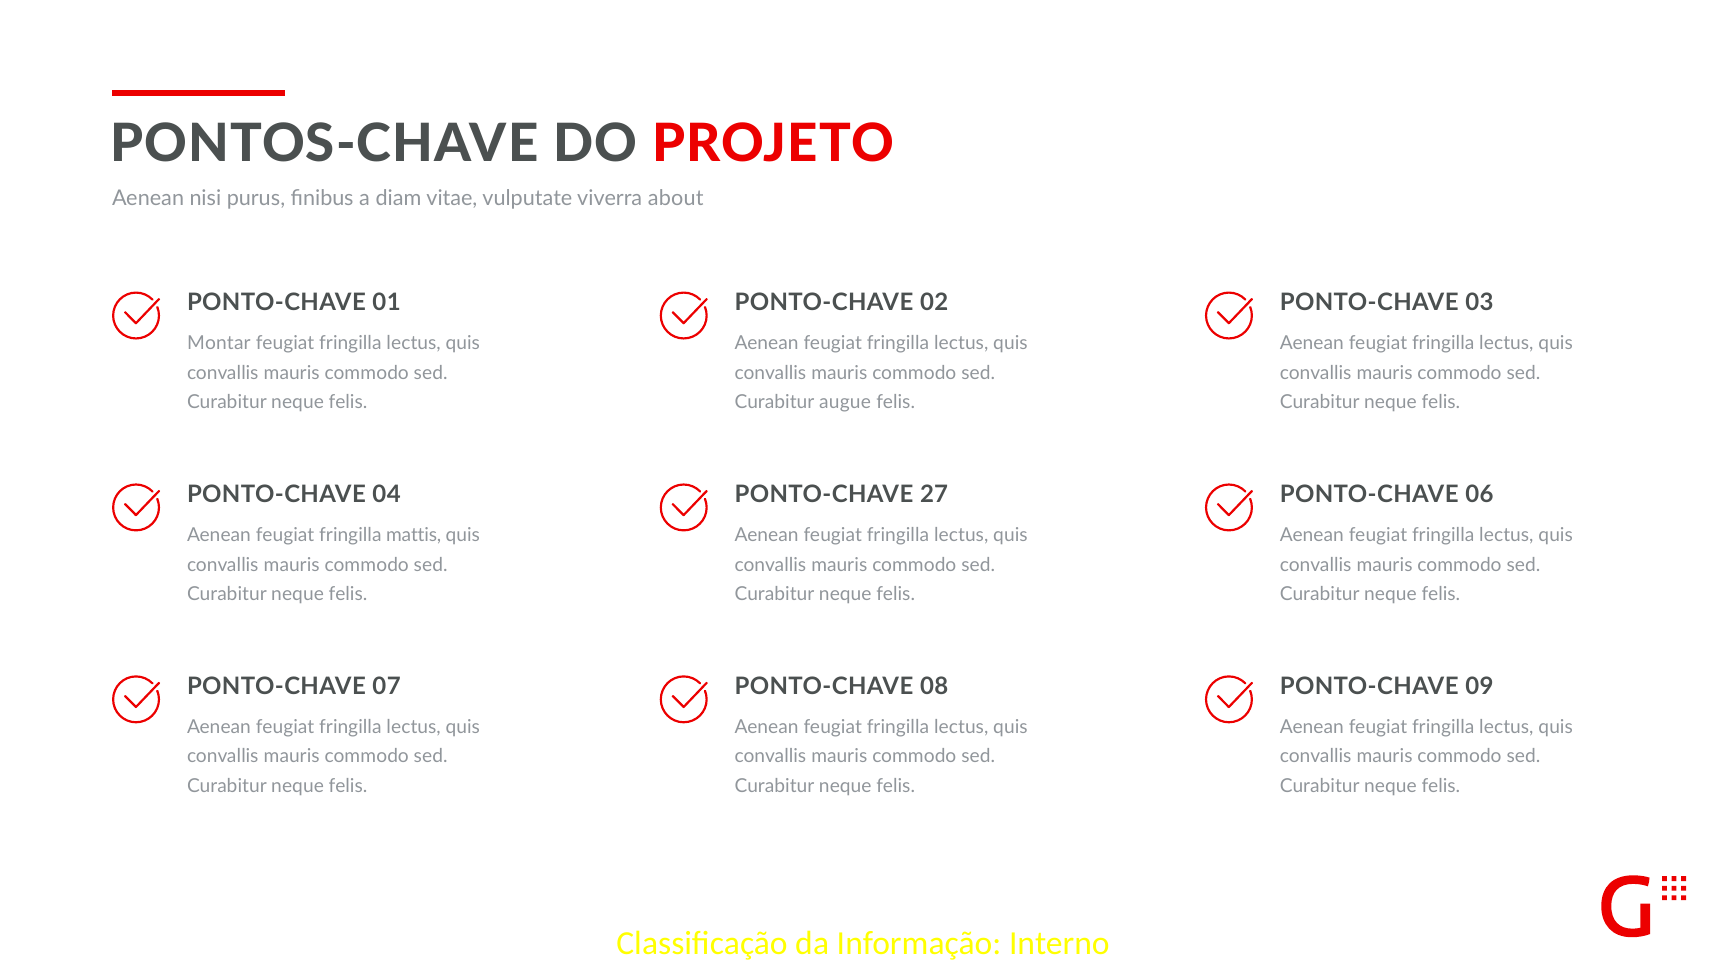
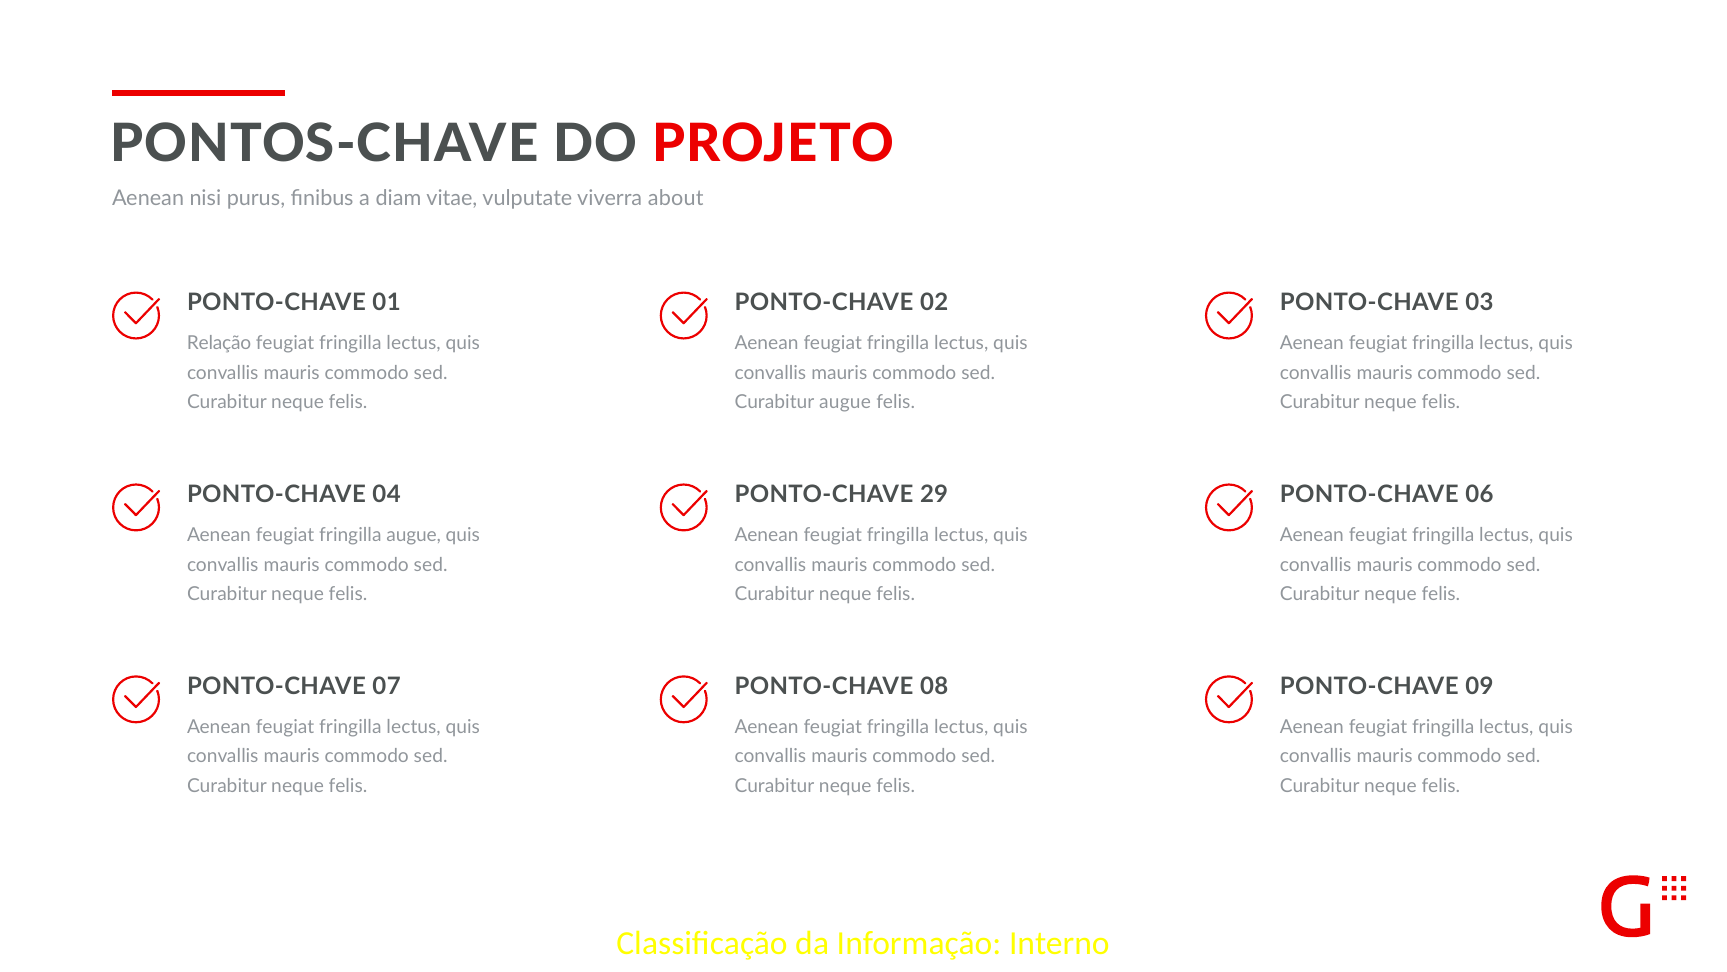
Montar: Montar -> Relação (219, 343)
27: 27 -> 29 (934, 494)
fringilla mattis: mattis -> augue (414, 535)
